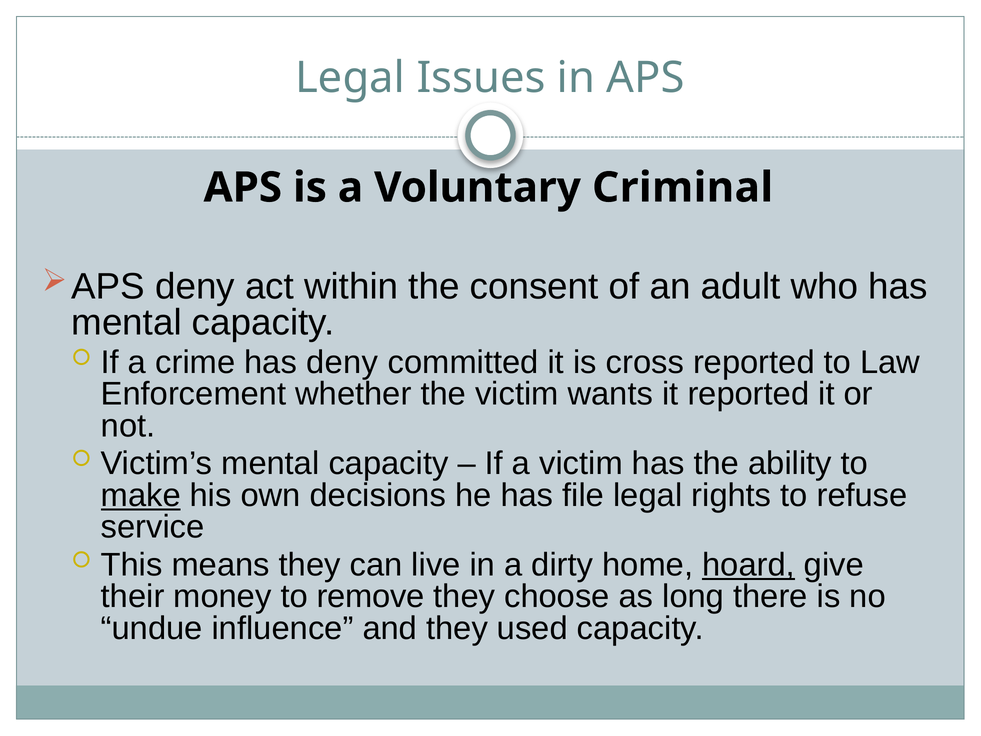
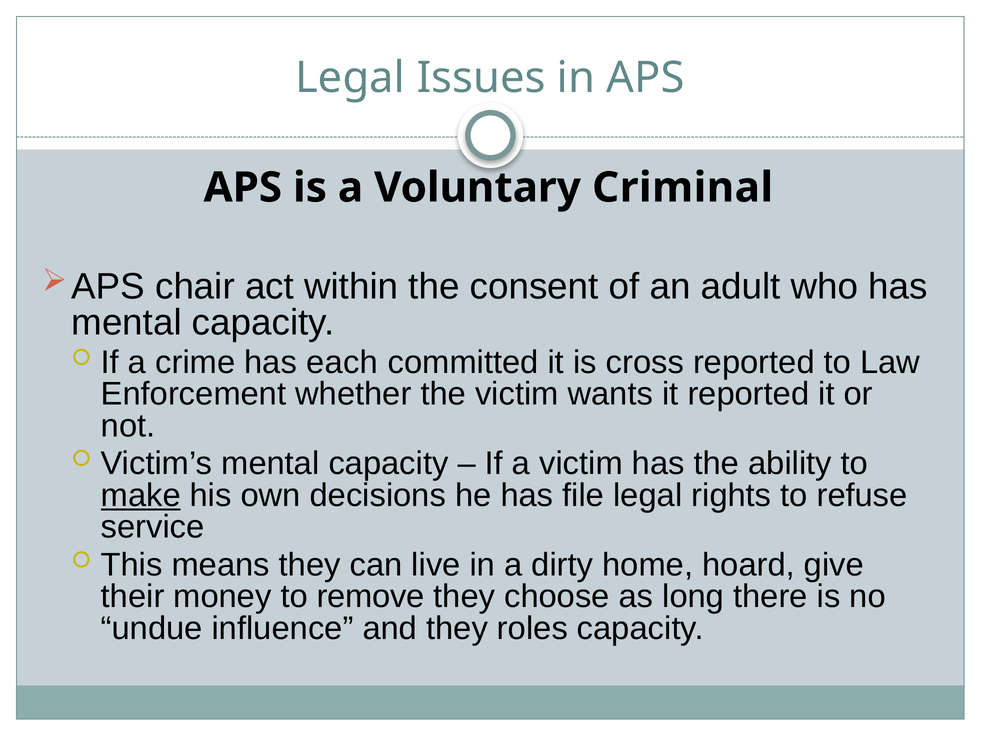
deny: deny -> chair (195, 287)
has deny: deny -> each (342, 362)
hoard underline: present -> none (748, 565)
used: used -> roles (532, 628)
